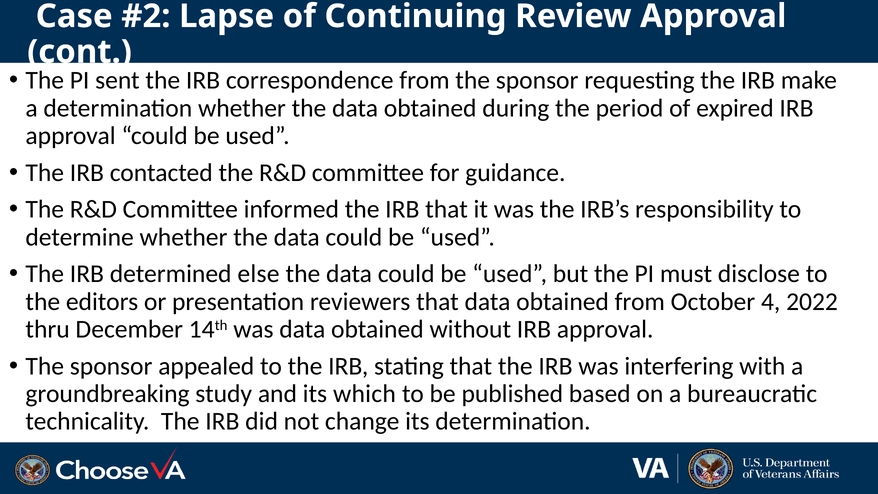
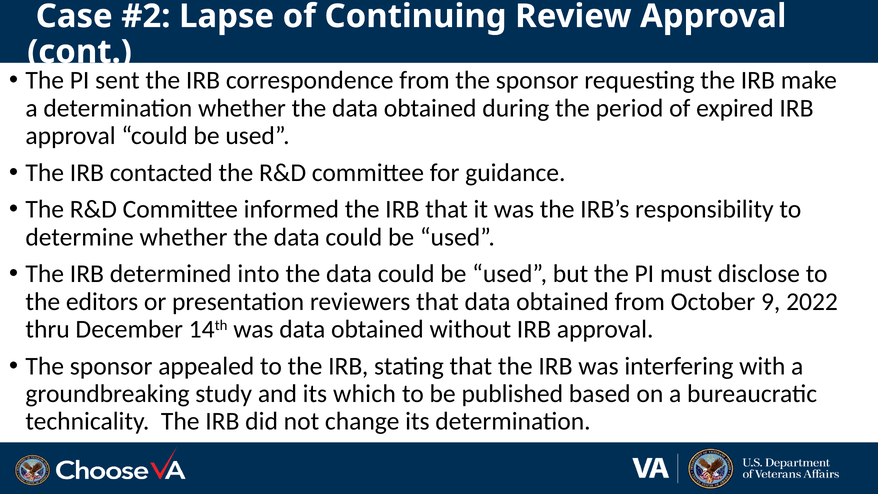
else: else -> into (258, 274)
4: 4 -> 9 (771, 302)
